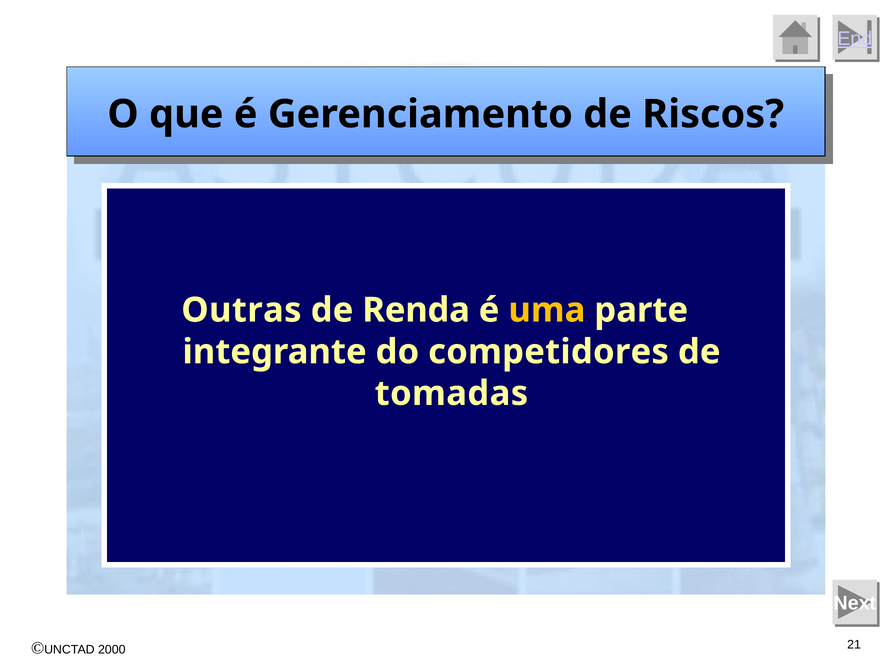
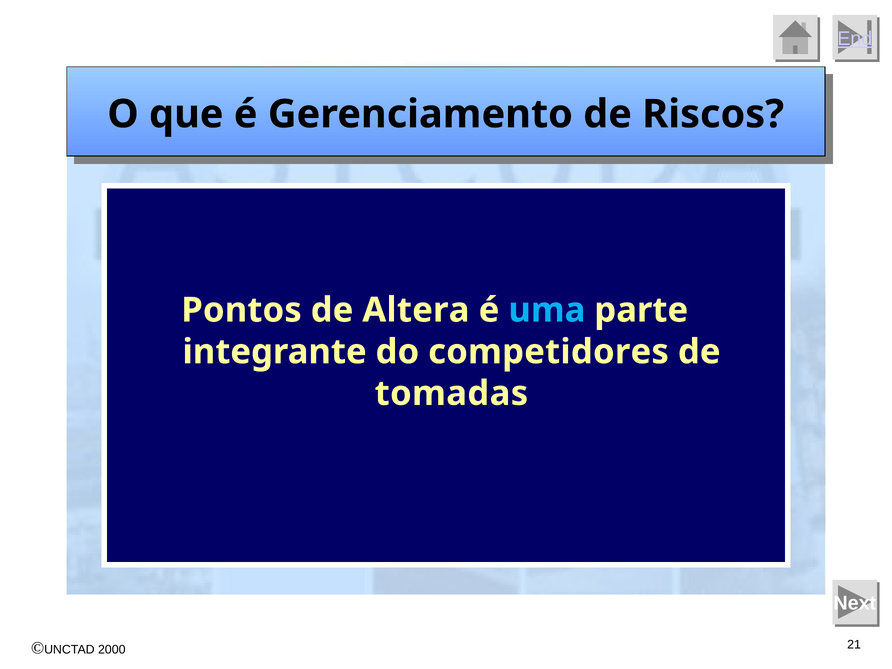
Outras: Outras -> Pontos (241, 310)
Renda: Renda -> Altera (416, 310)
uma colour: yellow -> light blue (547, 310)
